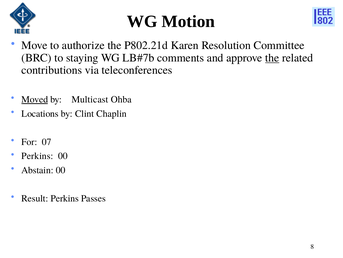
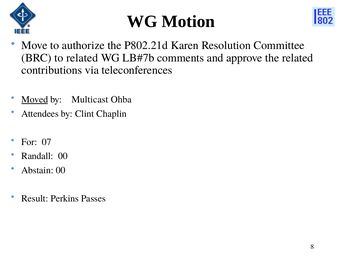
to staying: staying -> related (82, 58)
the underline: present -> none (272, 58)
Locations: Locations -> Attendees (40, 113)
Perkins: Perkins -> Randall (37, 156)
